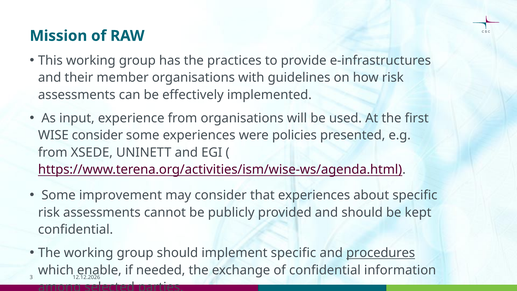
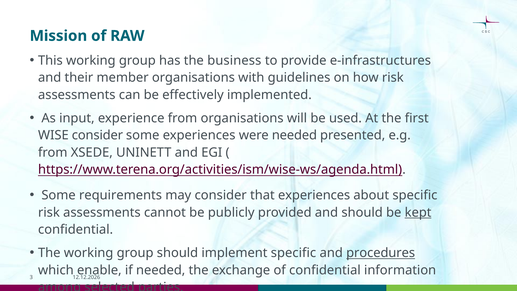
practices: practices -> business (234, 61)
were policies: policies -> needed (294, 135)
improvement: improvement -> requirements (121, 195)
kept underline: none -> present (418, 212)
